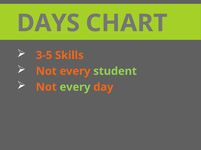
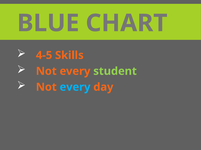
DAYS: DAYS -> BLUE (48, 23)
3-5: 3-5 -> 4-5 (44, 56)
every colour: light green -> light blue (75, 87)
